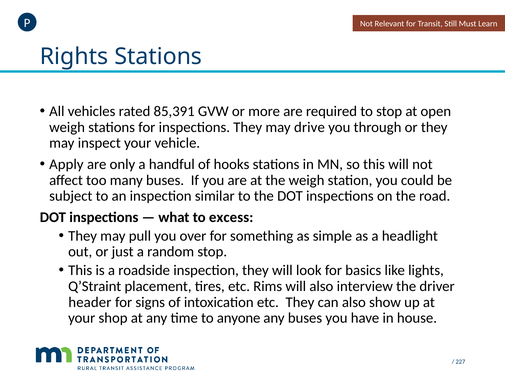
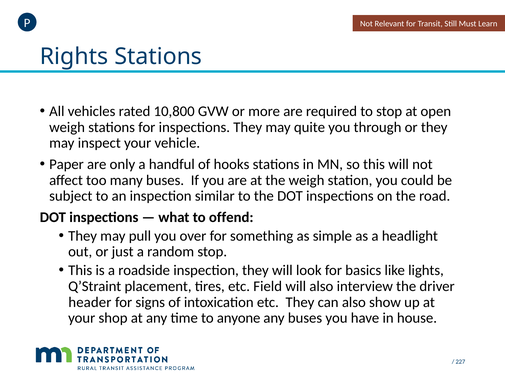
85,391: 85,391 -> 10,800 (174, 111)
drive: drive -> quite (310, 127)
Apply: Apply -> Paper (66, 164)
excess: excess -> offend (231, 217)
Rims: Rims -> Field (268, 286)
